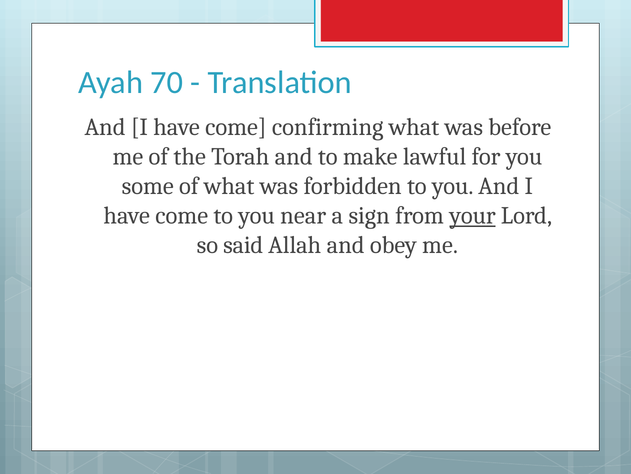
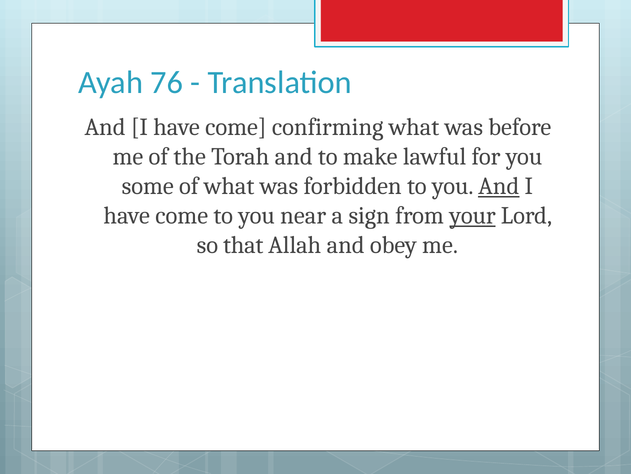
70: 70 -> 76 (167, 83)
And underline: none -> present (499, 186)
said: said -> that (243, 245)
